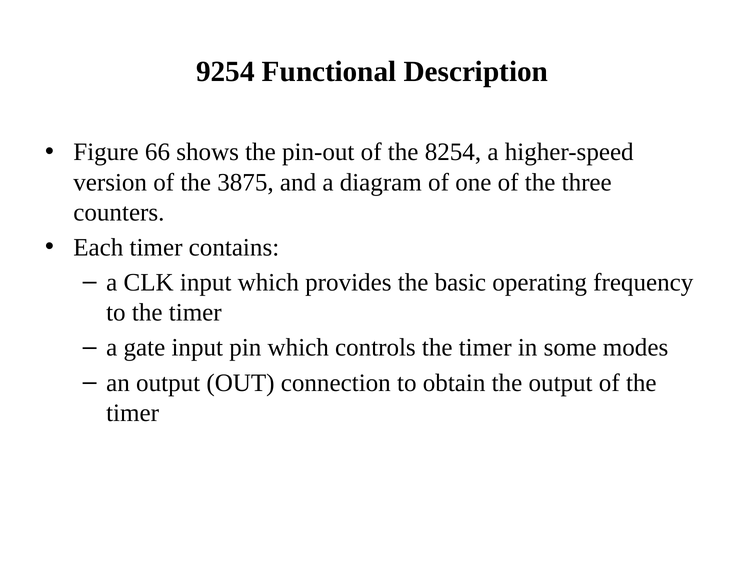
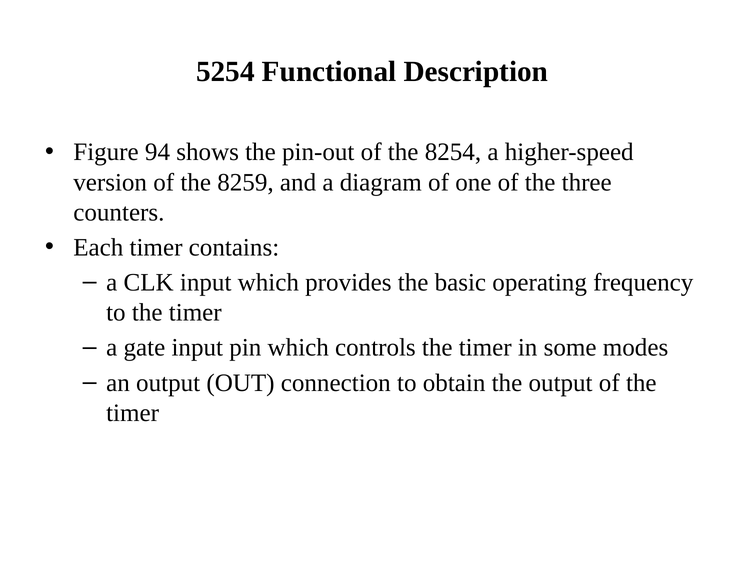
9254: 9254 -> 5254 (226, 72)
66: 66 -> 94 (158, 152)
3875: 3875 -> 8259 (245, 182)
